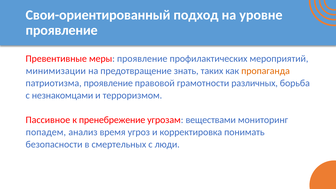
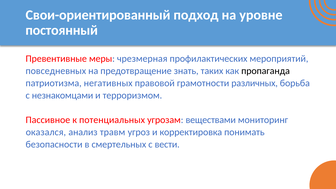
проявление: проявление -> постоянный (62, 30)
меры проявление: проявление -> чрезмерная (142, 59)
минимизации: минимизации -> повседневных (56, 71)
пропаганда colour: orange -> black (266, 71)
патриотизма проявление: проявление -> негативных (108, 83)
пренебрежение: пренебрежение -> потенциальных (112, 120)
попадем: попадем -> оказался (46, 132)
время: время -> травм (113, 132)
люди: люди -> вести (167, 144)
